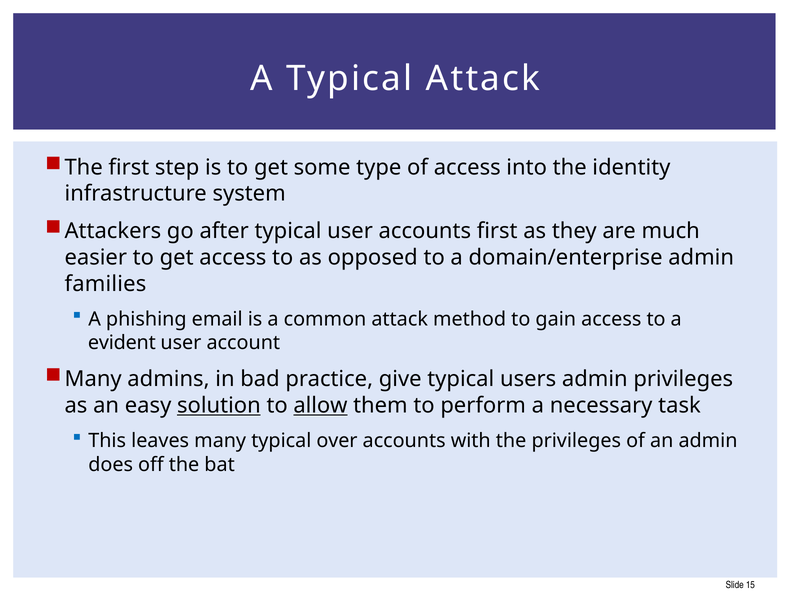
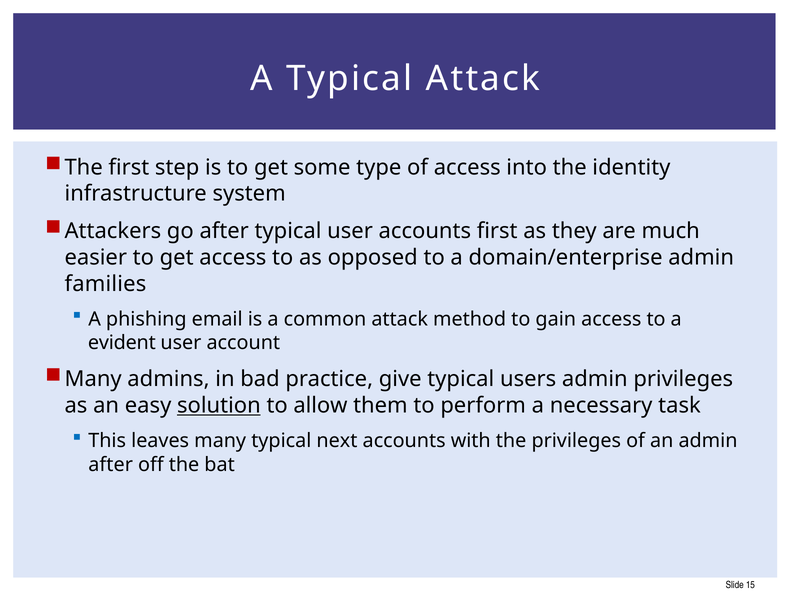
allow underline: present -> none (320, 406)
over: over -> next (337, 441)
does: does -> after (111, 465)
